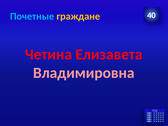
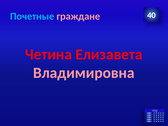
граждане colour: yellow -> pink (78, 16)
